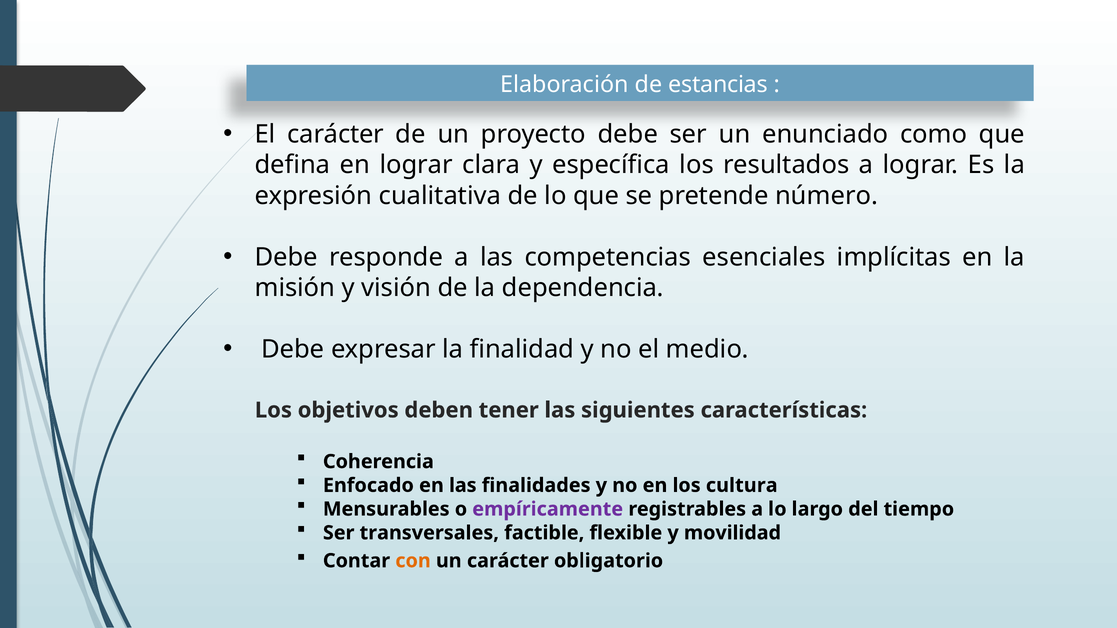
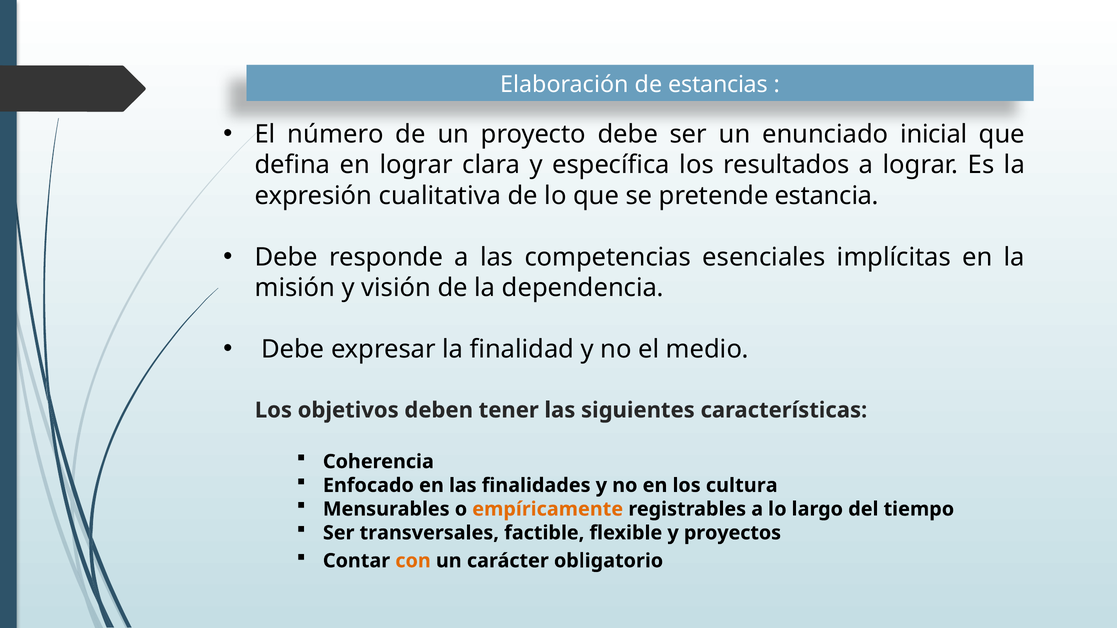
El carácter: carácter -> número (335, 134)
como: como -> inicial (934, 134)
número: número -> estancia (827, 196)
empíricamente colour: purple -> orange (548, 509)
movilidad: movilidad -> proyectos (732, 533)
